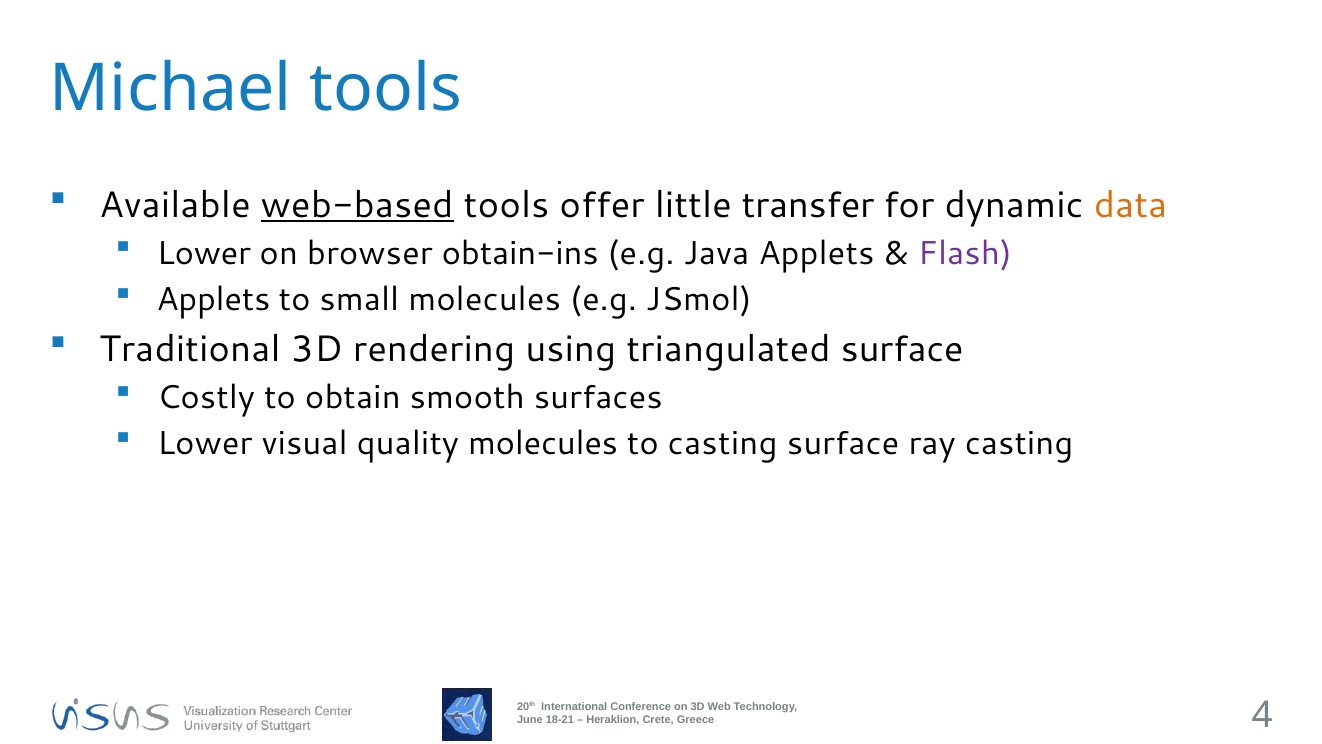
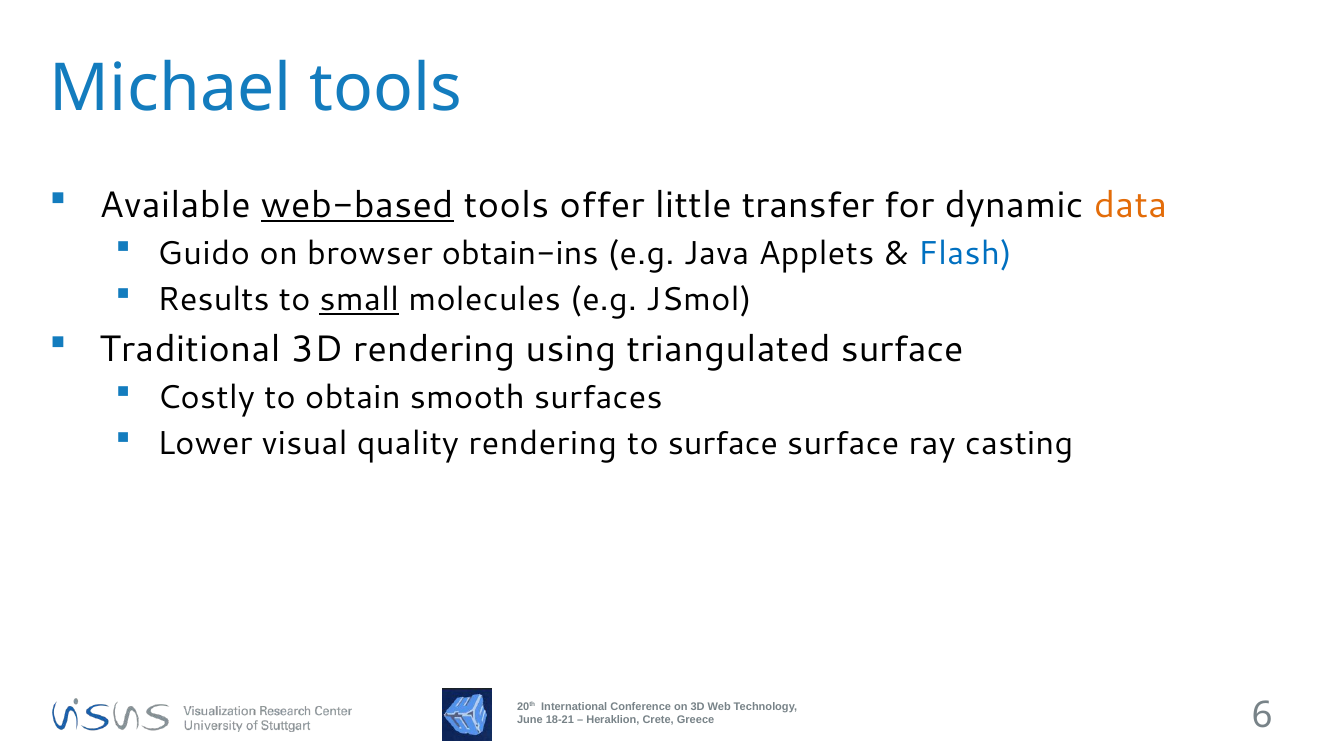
Lower: Lower -> Guido (204, 253)
Flash colour: purple -> blue (965, 253)
Applets: Applets -> Results (213, 300)
small underline: none -> present (359, 300)
quality molecules: molecules -> rendering (543, 444)
to casting: casting -> surface (723, 444)
4: 4 -> 6 (1262, 715)
